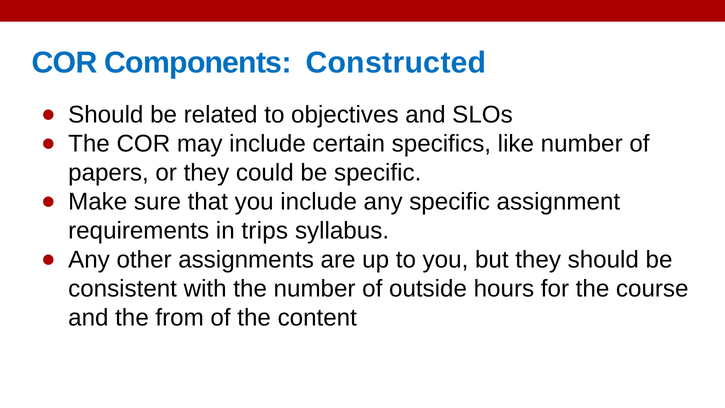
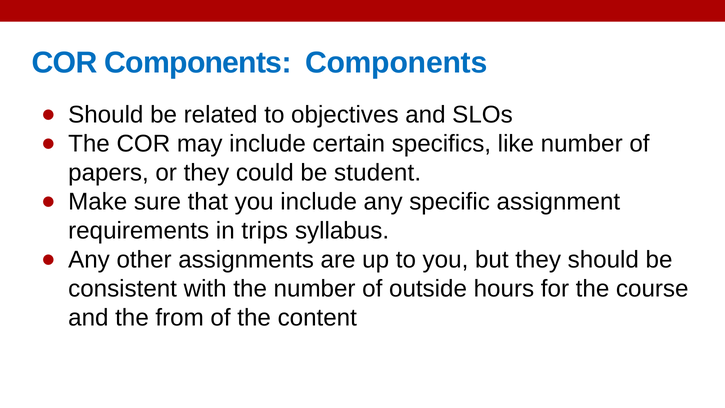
Components Constructed: Constructed -> Components (396, 63)
be specific: specific -> student (378, 173)
